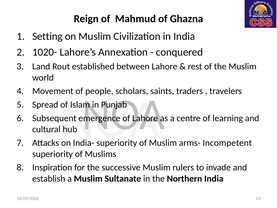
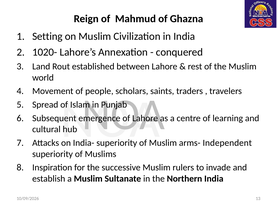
Incompetent: Incompetent -> Independent (227, 143)
